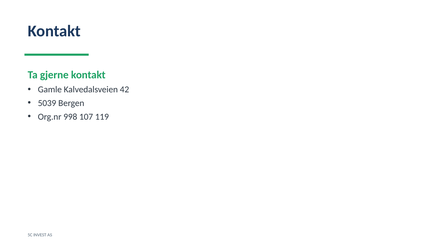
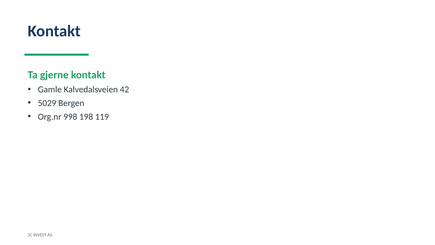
5039: 5039 -> 5029 (47, 103)
107: 107 -> 198 (86, 117)
